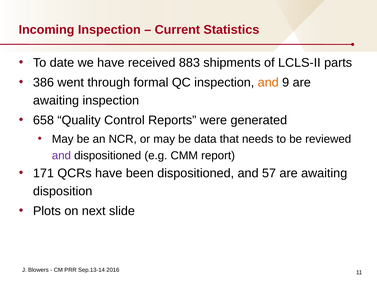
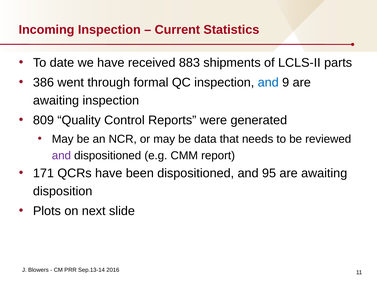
and colour: orange -> blue (268, 82)
658: 658 -> 809 (43, 120)
57: 57 -> 95 (269, 173)
